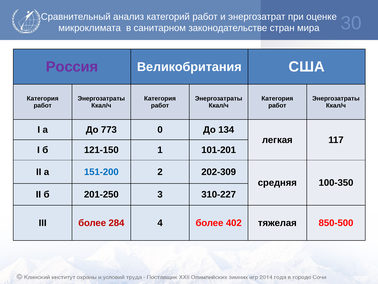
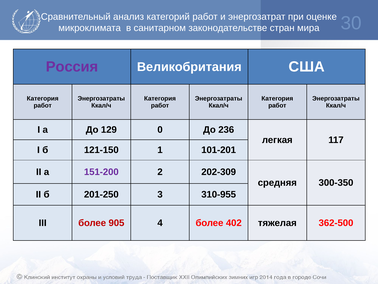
773: 773 -> 129 (109, 130)
134: 134 -> 236 (226, 130)
151-200 colour: blue -> purple (101, 172)
100-350: 100-350 -> 300-350 (336, 183)
310-227: 310-227 -> 310-955 (219, 194)
284: 284 -> 905 (116, 223)
850-500: 850-500 -> 362-500 (336, 223)
